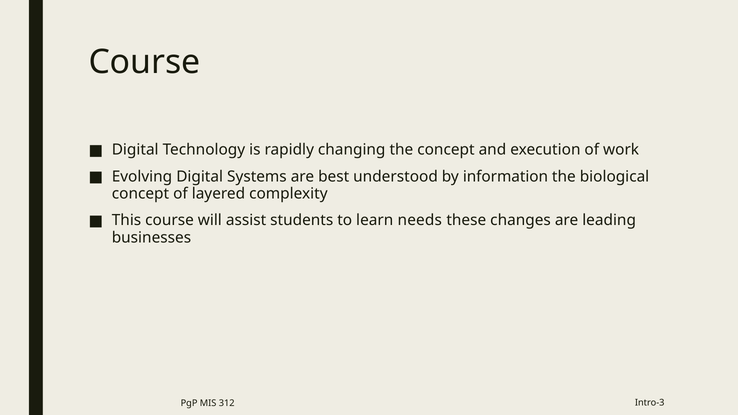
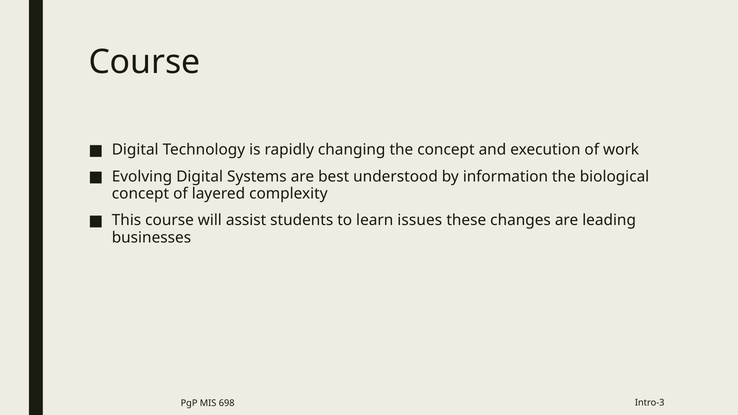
needs: needs -> issues (420, 220)
312: 312 -> 698 (227, 403)
